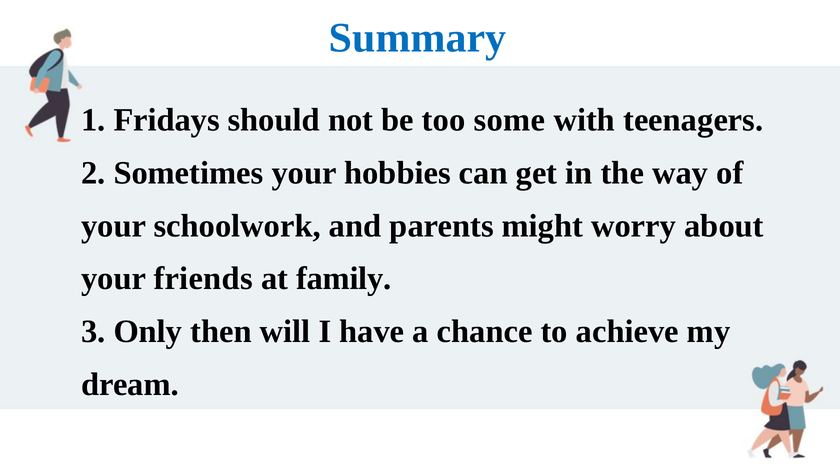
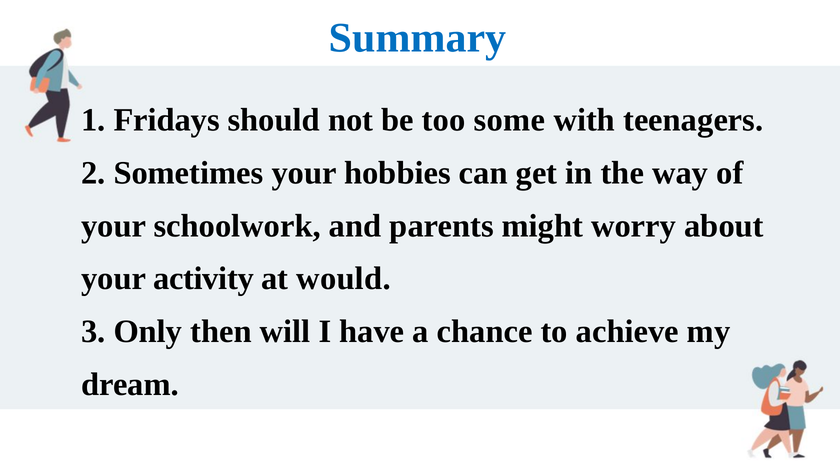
friends: friends -> activity (203, 278)
family: family -> would (344, 278)
